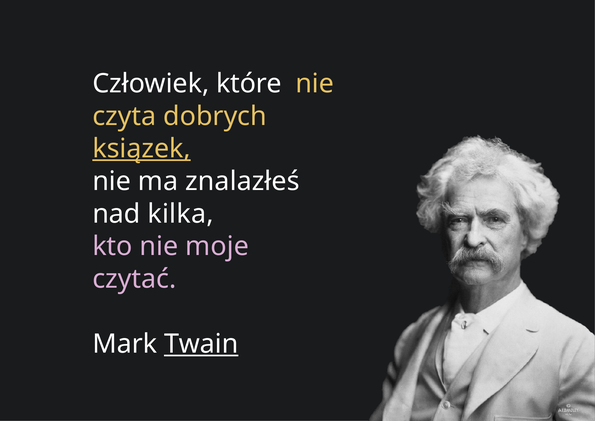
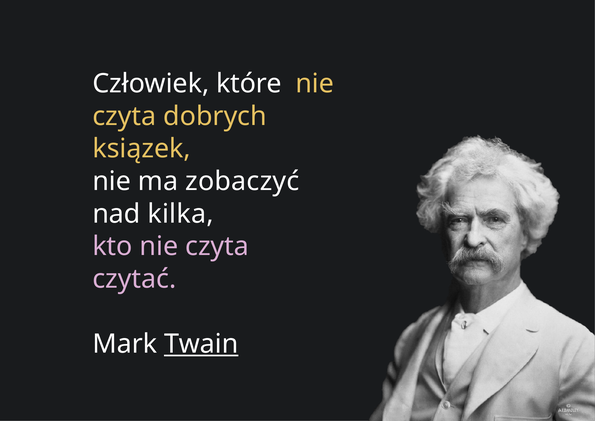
ksiązek underline: present -> none (142, 149)
znalazłeś: znalazłeś -> zobaczyć (242, 181)
kto nie moje: moje -> czyta (217, 246)
